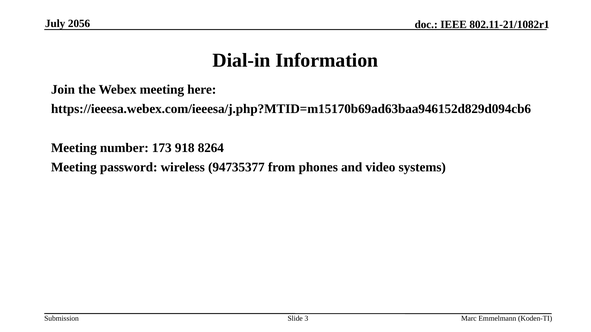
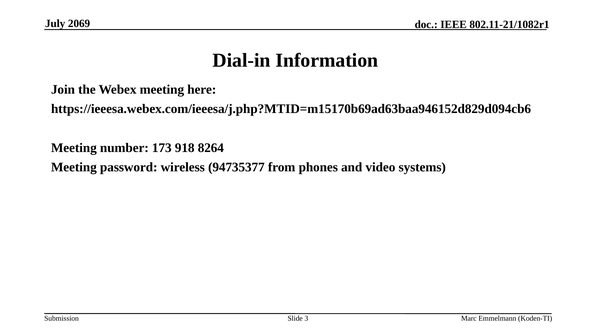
2056: 2056 -> 2069 (79, 24)
